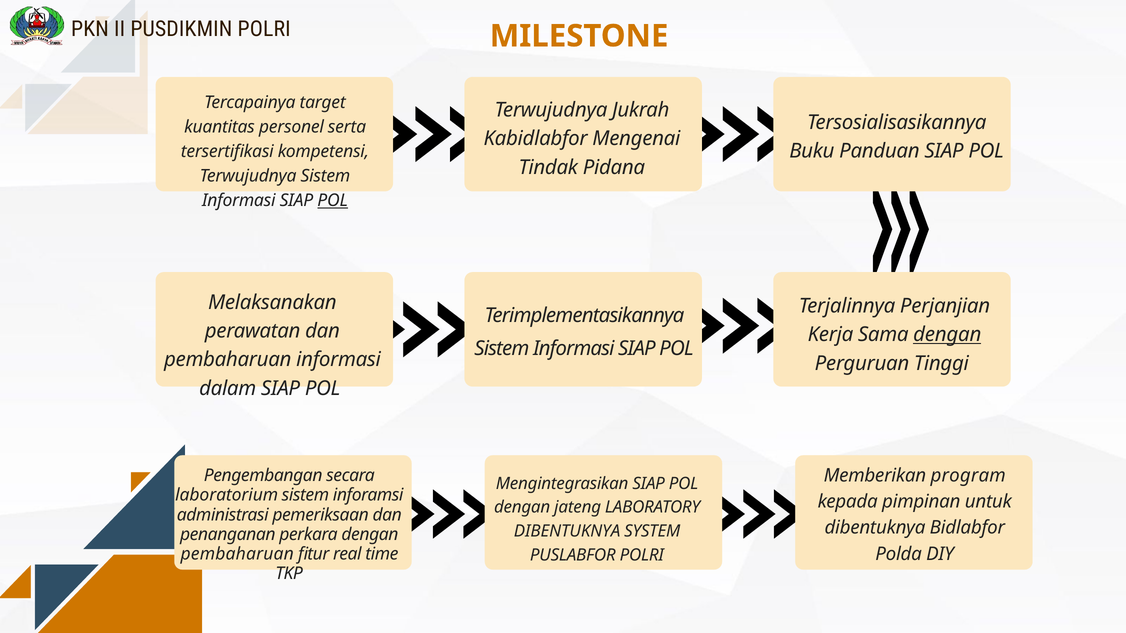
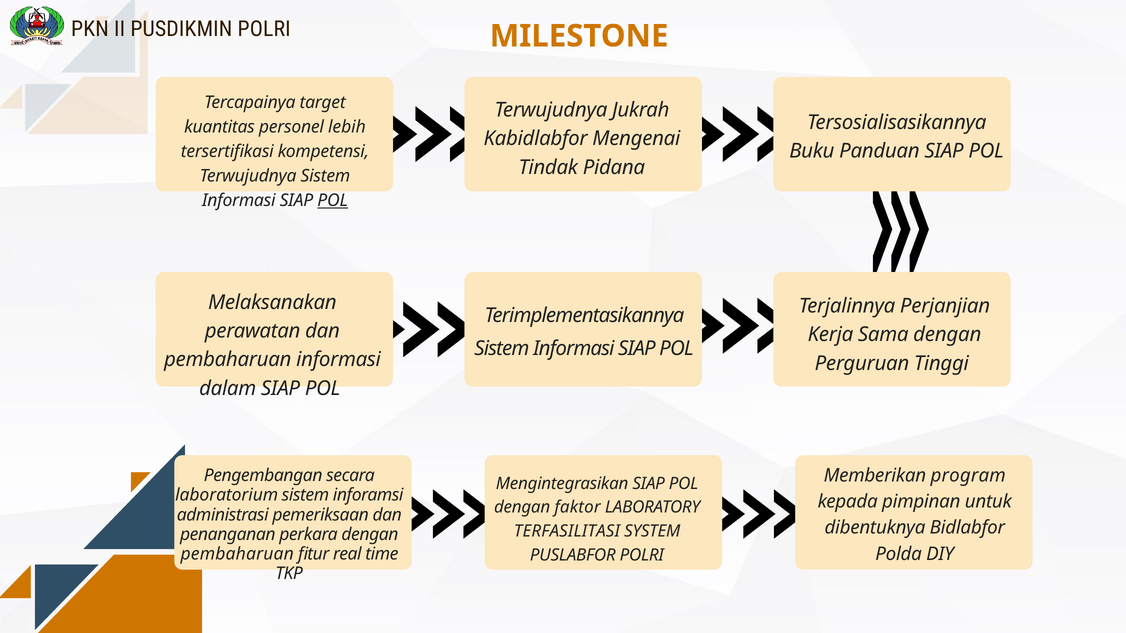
serta: serta -> lebih (347, 127)
dengan underline: present -> none (947, 335)
jateng: jateng -> faktor (578, 508)
DIBENTUKNYA: DIBENTUKNYA -> TERFASILITASI (567, 531)
